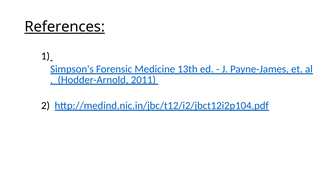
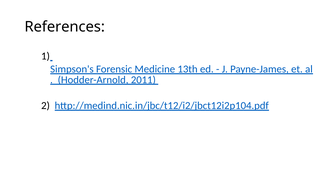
References underline: present -> none (65, 27)
